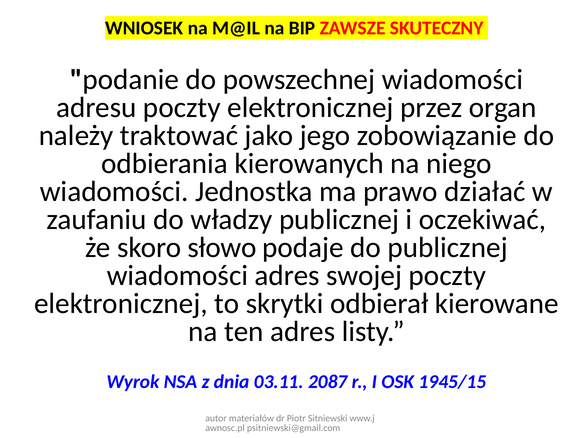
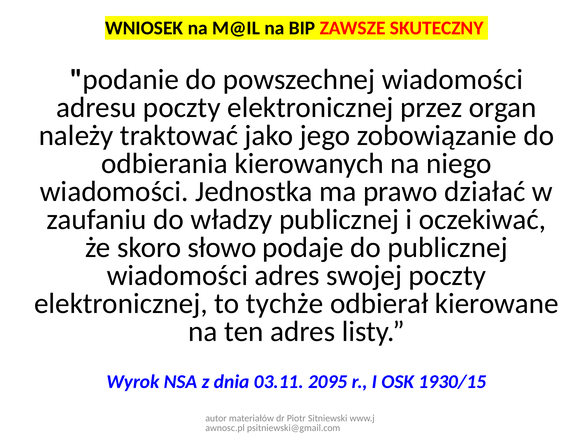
skrytki: skrytki -> tychże (285, 304)
2087: 2087 -> 2095 (328, 382)
1945/15: 1945/15 -> 1930/15 (452, 382)
